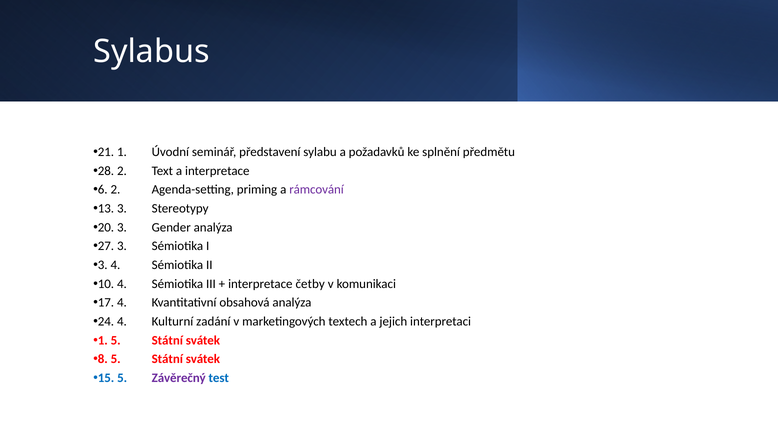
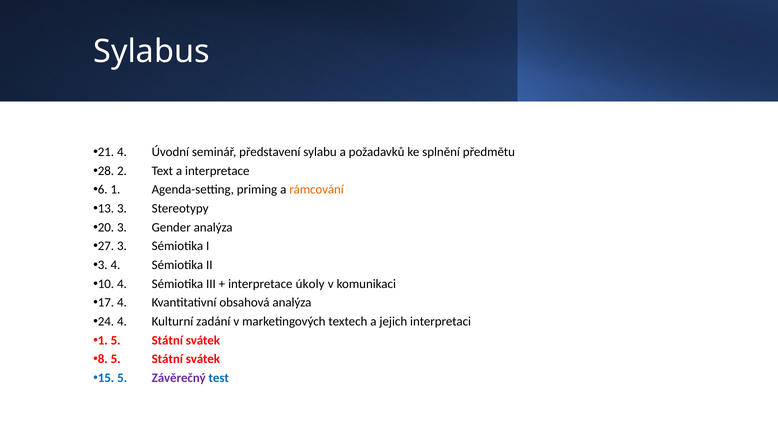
1: 1 -> 4 (122, 152)
2: 2 -> 1 (115, 190)
rámcování colour: purple -> orange (317, 190)
četby: četby -> úkoly (310, 284)
